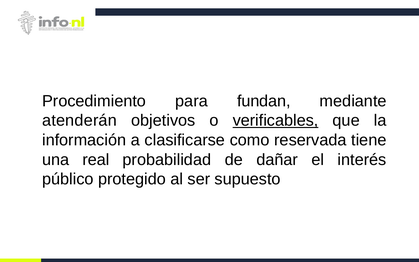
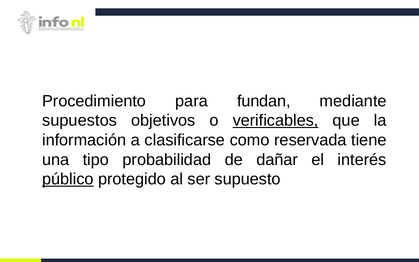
atenderán: atenderán -> supuestos (80, 121)
real: real -> tipo (96, 160)
público underline: none -> present (68, 179)
